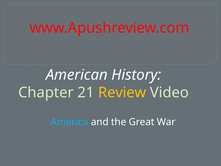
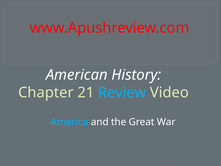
Review colour: yellow -> light blue (122, 92)
